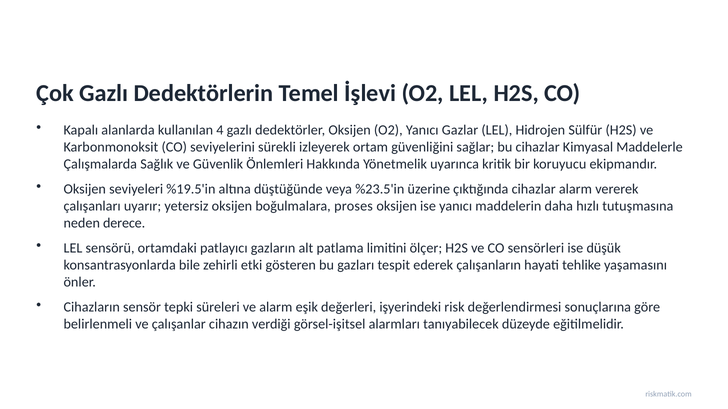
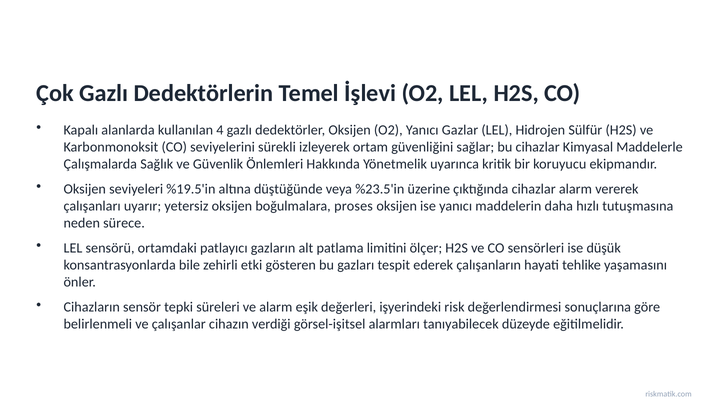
derece: derece -> sürece (124, 223)
